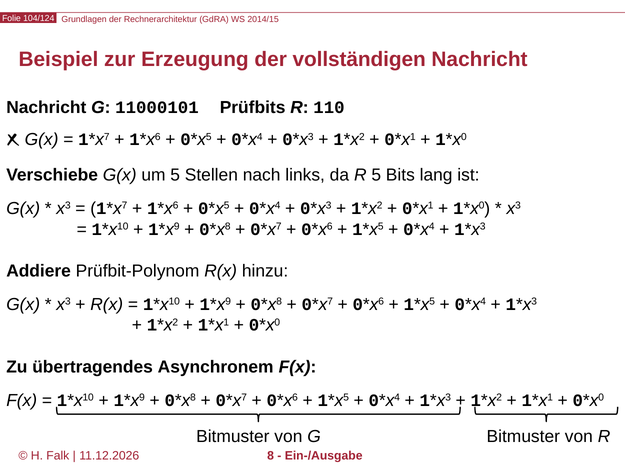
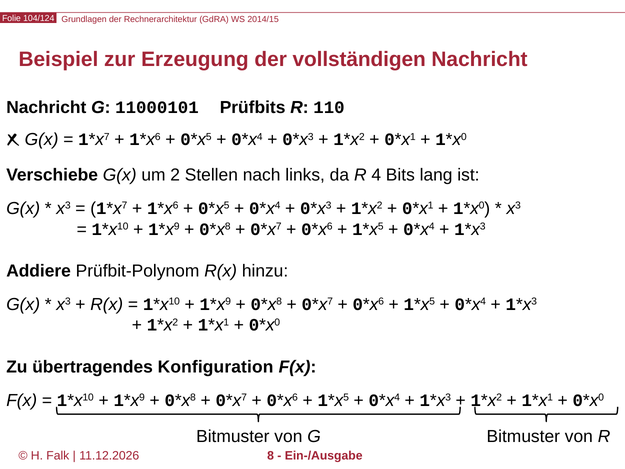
um 5: 5 -> 2 (175, 175)
R 5: 5 -> 4 (376, 175)
Asynchronem: Asynchronem -> Konfiguration (216, 367)
